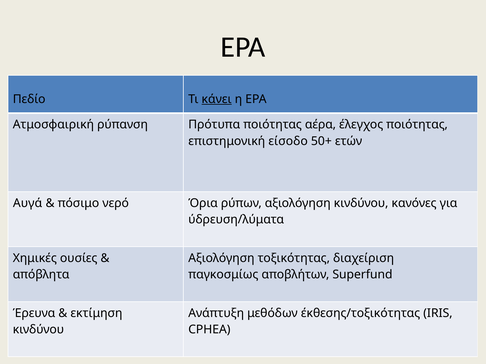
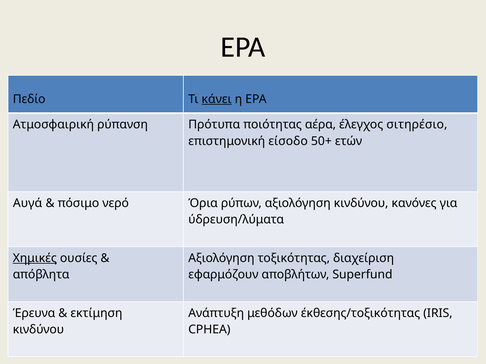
έλεγχος ποιότητας: ποιότητας -> σιτηρέσιο (417, 125)
Χημικές underline: none -> present (35, 258)
παγκοσμίως: παγκοσμίως -> εφαρμόζουν (223, 275)
